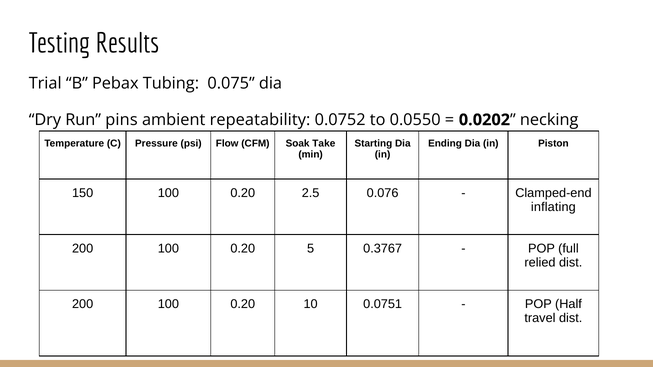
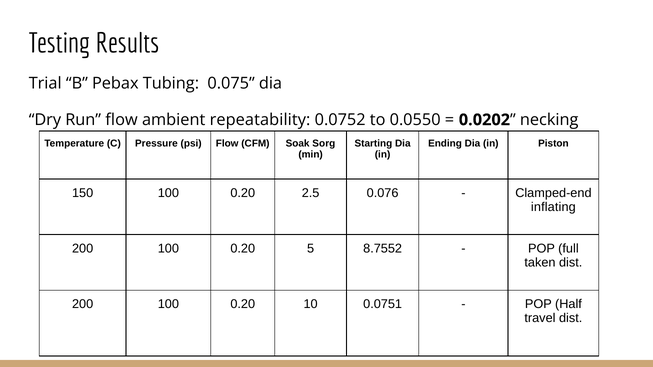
Run pins: pins -> flow (122, 120)
Take: Take -> Sorg (324, 143)
0.3767: 0.3767 -> 8.7552 (383, 249)
relied: relied -> taken (540, 263)
